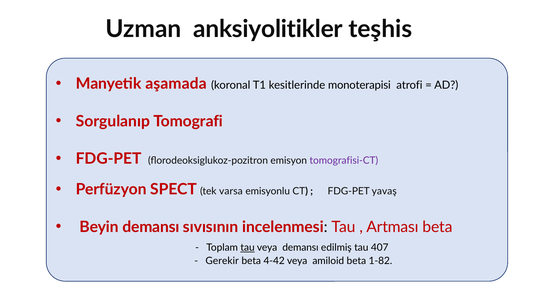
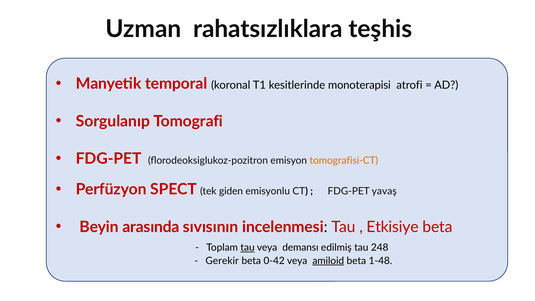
anksiyolitikler: anksiyolitikler -> rahatsızlıklara (268, 29)
aşamada: aşamada -> temporal (176, 84)
tomografisi-CT colour: purple -> orange (344, 161)
varsa: varsa -> giden (231, 191)
Beyin demansı: demansı -> arasında (151, 227)
Artması: Artması -> Etkisiye (393, 227)
407: 407 -> 248 (380, 248)
4-42: 4-42 -> 0-42 (274, 261)
amiloid underline: none -> present (328, 261)
1-82: 1-82 -> 1-48 (380, 261)
